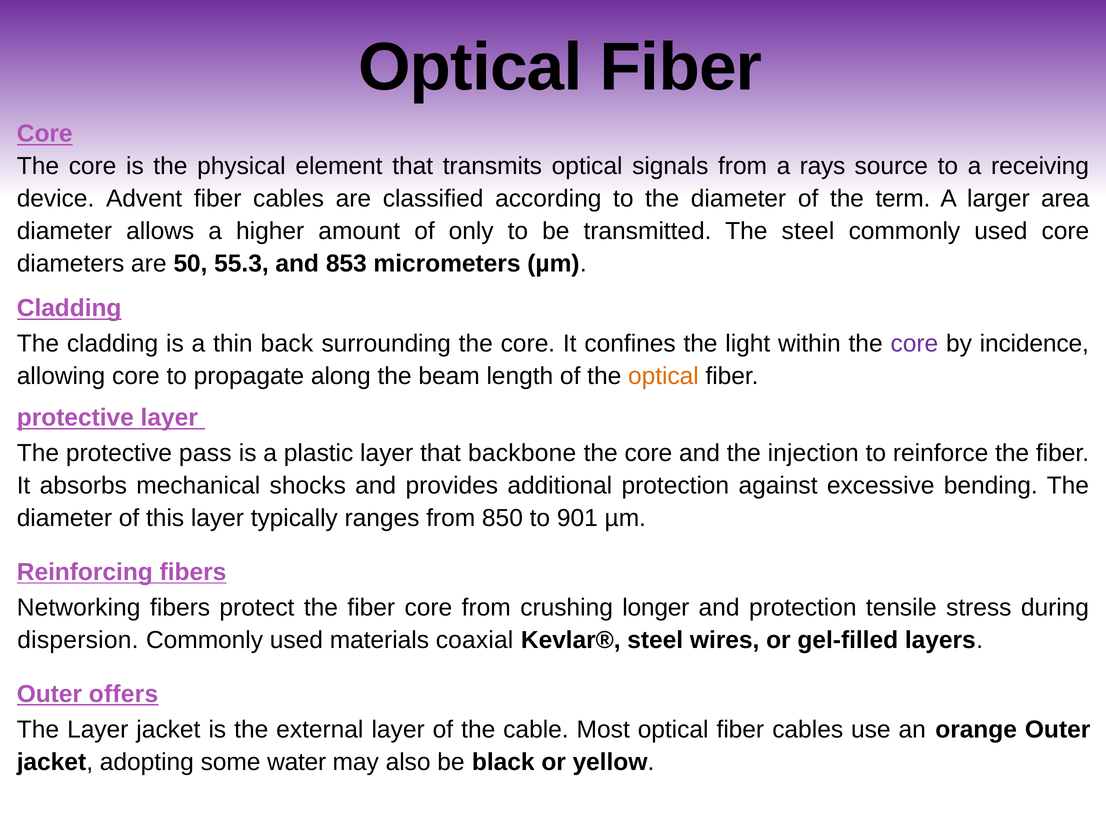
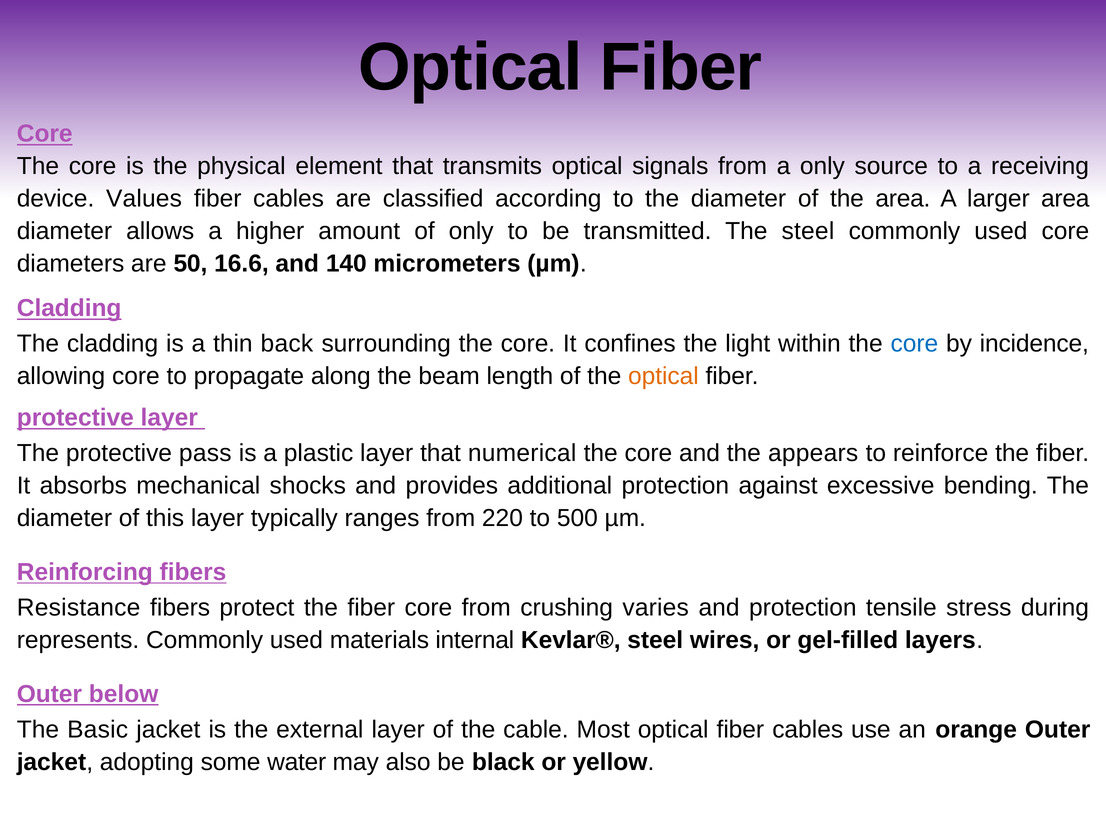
a rays: rays -> only (822, 166)
Advent: Advent -> Values (144, 199)
the term: term -> area (903, 199)
55.3: 55.3 -> 16.6 (241, 263)
853: 853 -> 140 (346, 263)
core colour: purple -> blue (914, 344)
backbone: backbone -> numerical (522, 453)
injection: injection -> appears (813, 453)
850: 850 -> 220 (502, 518)
901: 901 -> 500 (577, 518)
Networking: Networking -> Resistance (79, 607)
longer: longer -> varies (656, 607)
dispersion: dispersion -> represents (78, 640)
coaxial: coaxial -> internal (475, 640)
offers: offers -> below (124, 694)
The Layer: Layer -> Basic (98, 729)
